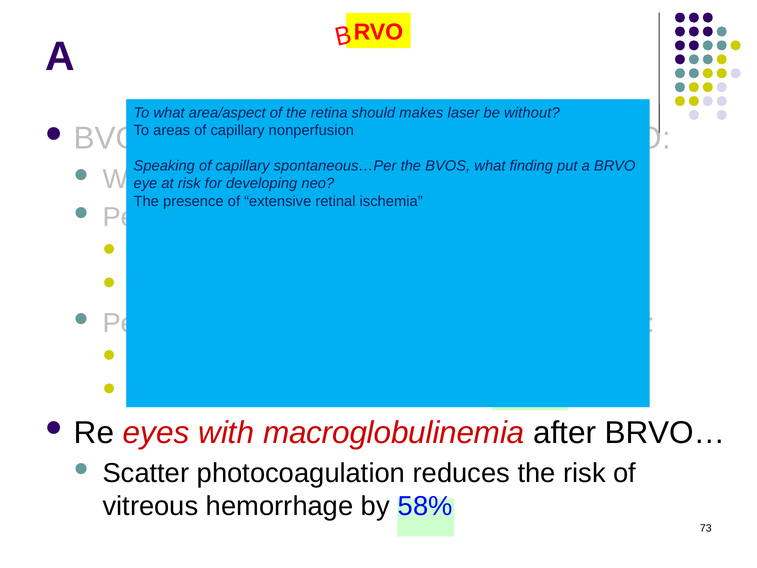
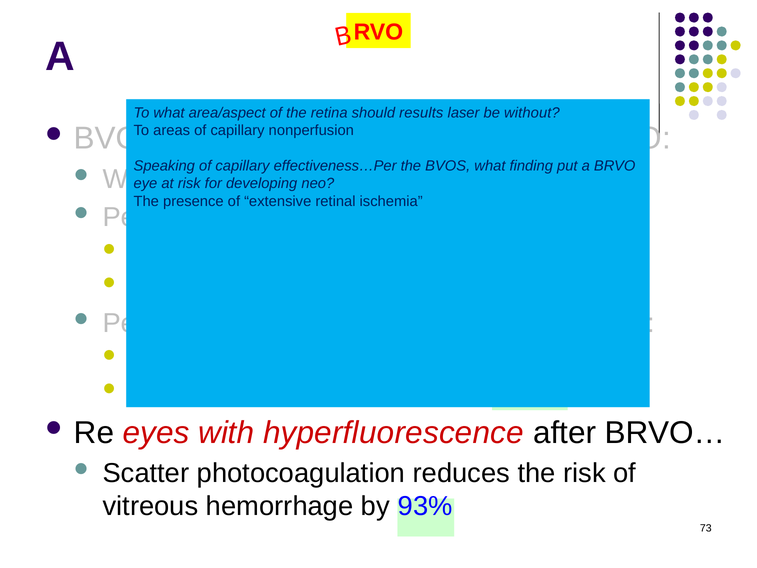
makes: makes -> results (421, 113)
spontaneous…Per: spontaneous…Per -> effectiveness…Per (335, 166)
macroglobulinemia: macroglobulinemia -> hyperfluorescence (393, 433)
58%: 58% -> 93% (425, 506)
